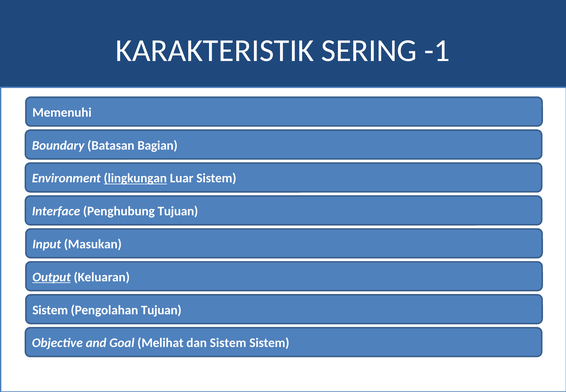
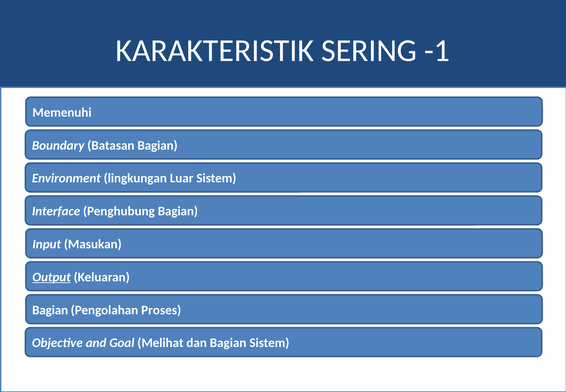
lingkungan underline: present -> none (135, 178)
Penghubung Tujuan: Tujuan -> Bagian (178, 211)
Sistem: Sistem -> Bagian (50, 310)
Pengolahan Tujuan: Tujuan -> Proses (161, 310)
dan Sistem: Sistem -> Bagian (228, 343)
